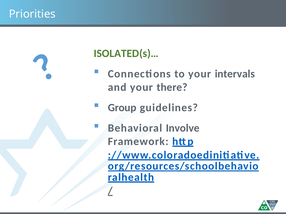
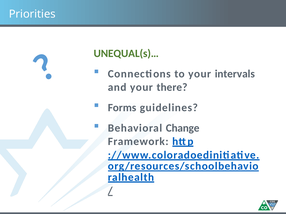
ISOLATED(s)…: ISOLATED(s)… -> UNEQUAL(s)… (126, 54)
Group: Group -> Forms (122, 108)
Involve: Involve -> Change (183, 128)
